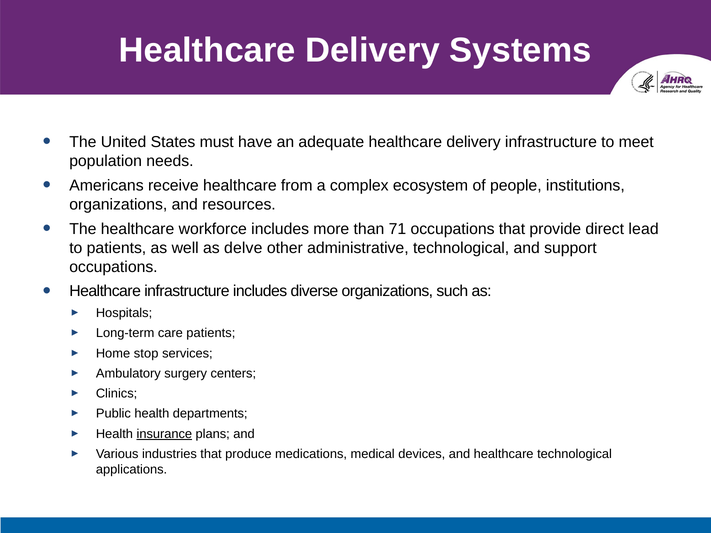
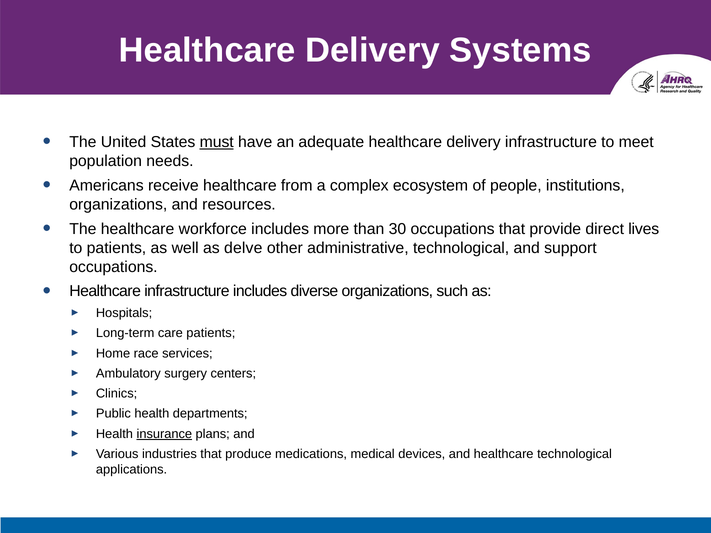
must underline: none -> present (217, 142)
71: 71 -> 30 (397, 229)
lead: lead -> lives (644, 229)
stop: stop -> race (146, 353)
